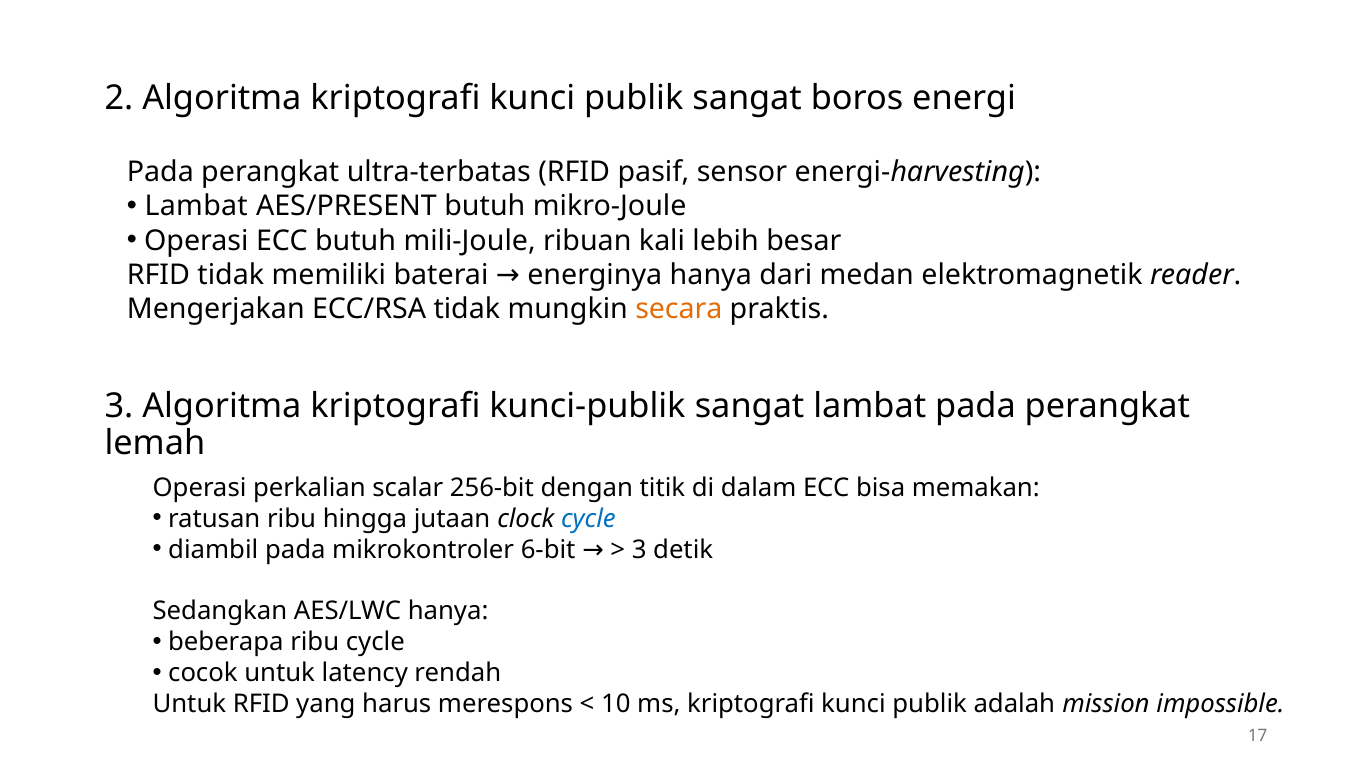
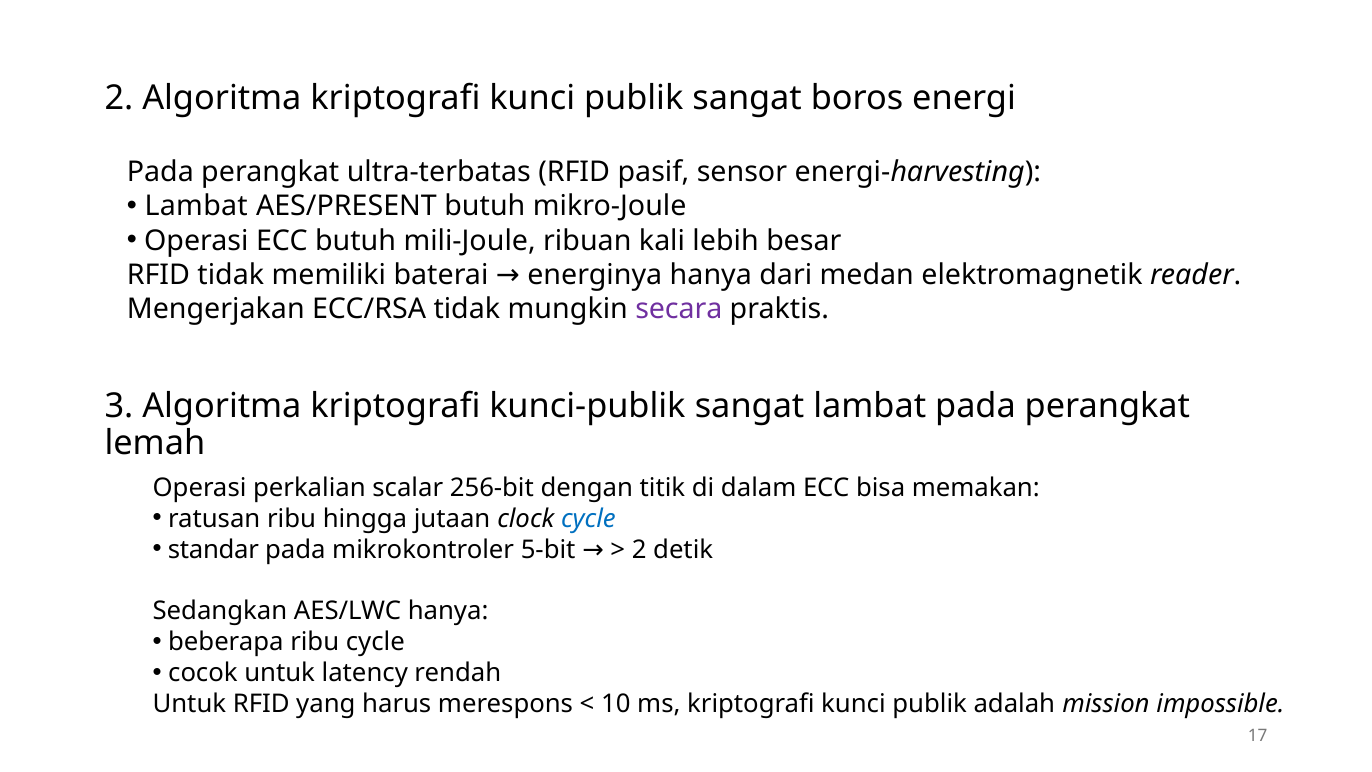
secara colour: orange -> purple (679, 309)
diambil: diambil -> standar (213, 549)
6-bit: 6-bit -> 5-bit (548, 549)
3: 3 -> 2 (639, 549)
